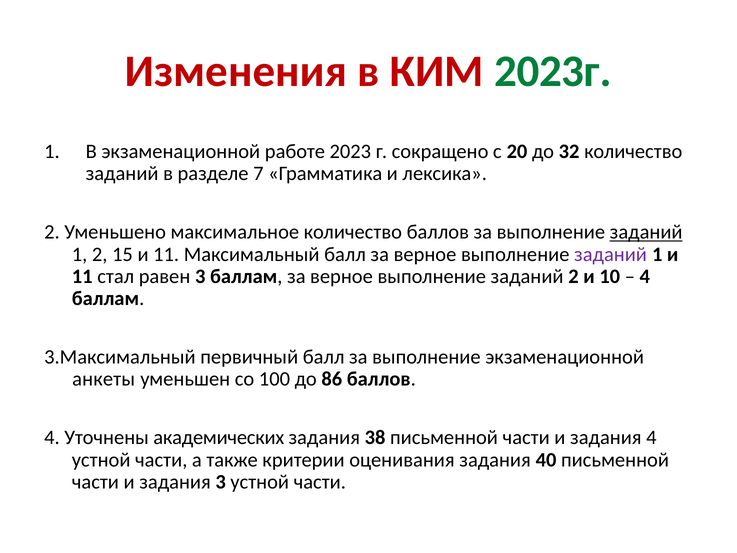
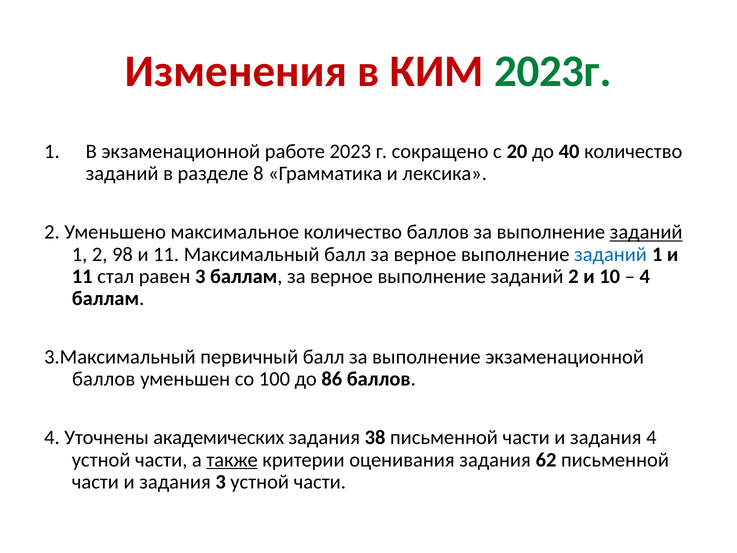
32: 32 -> 40 (569, 152)
7: 7 -> 8 (258, 174)
15: 15 -> 98 (122, 254)
заданий colour: purple -> blue (611, 254)
анкеты: анкеты -> баллов (104, 379)
также underline: none -> present (232, 460)
40: 40 -> 62 (546, 460)
